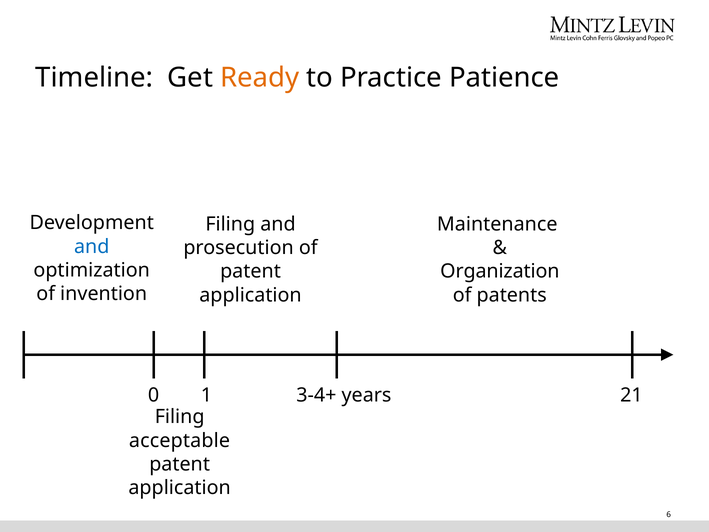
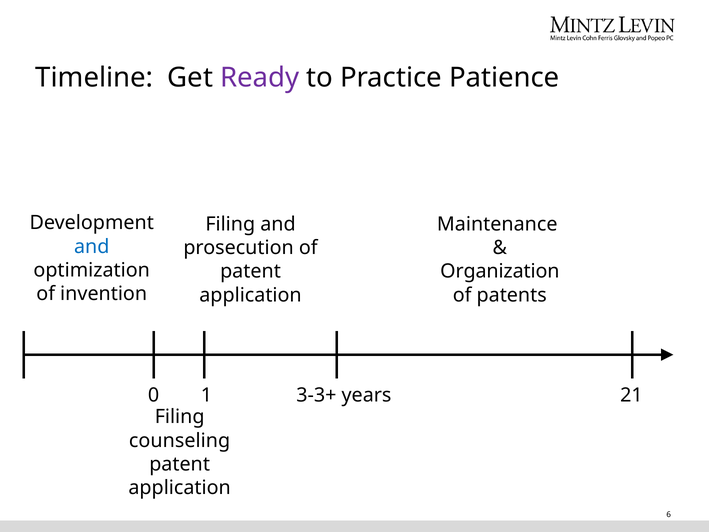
Ready colour: orange -> purple (260, 78)
3-4+: 3-4+ -> 3-3+ (316, 395)
acceptable: acceptable -> counseling (180, 440)
